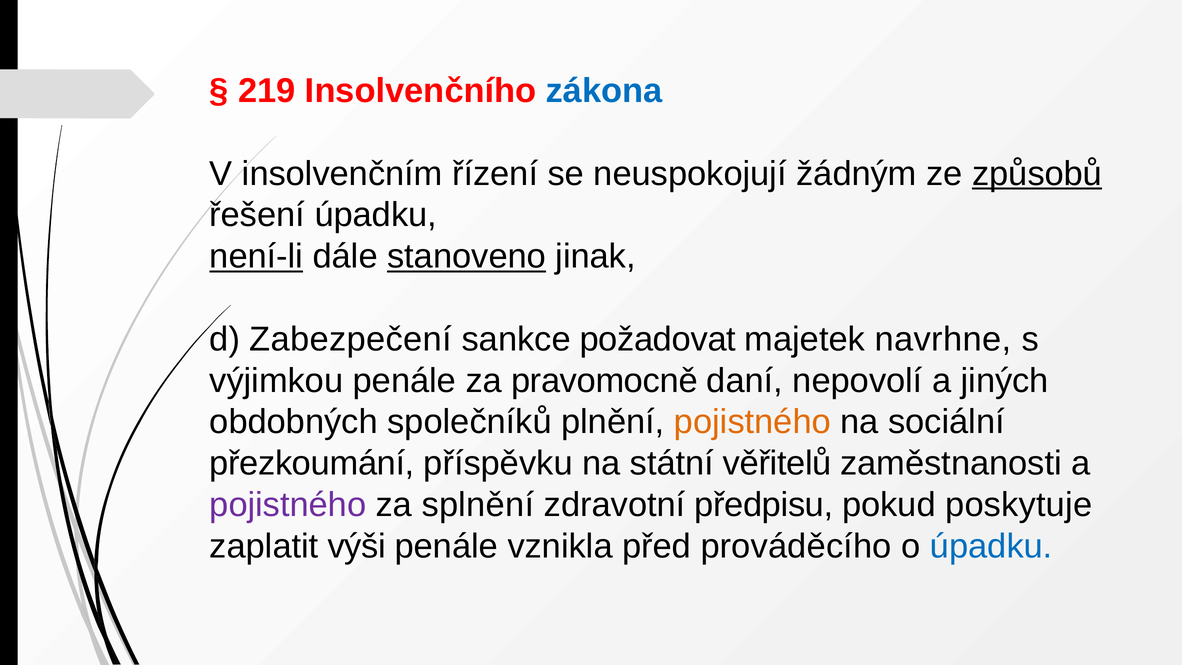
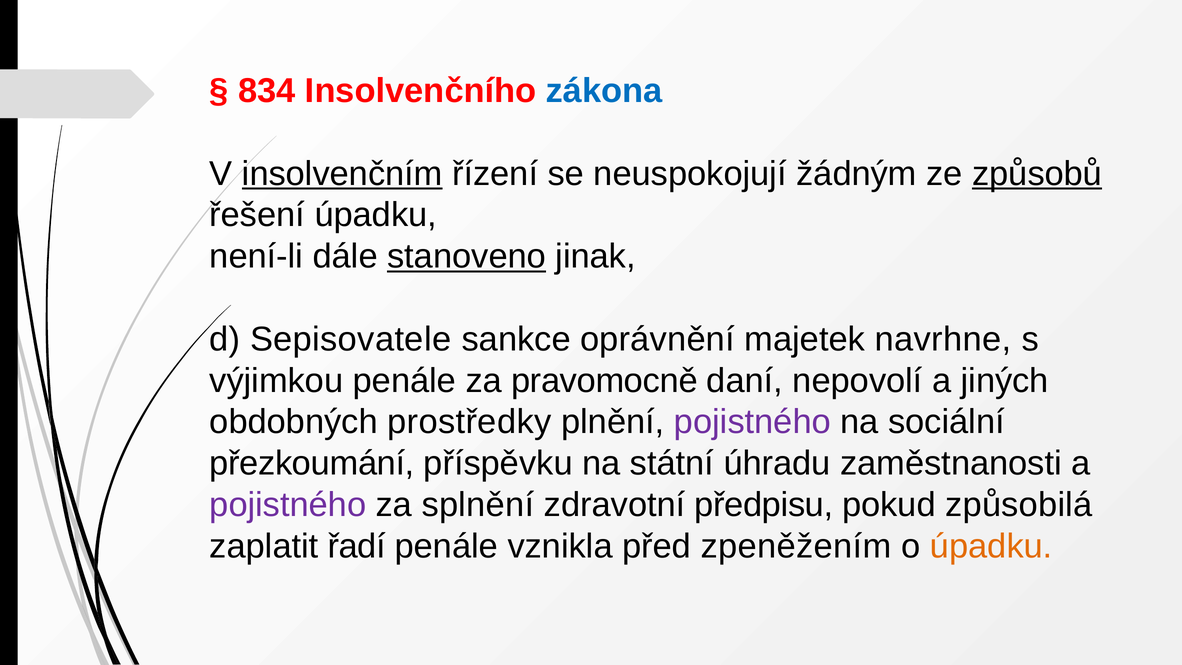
219: 219 -> 834 (267, 91)
insolvenčním underline: none -> present (342, 174)
není-li underline: present -> none (256, 256)
Zabezpečení: Zabezpečení -> Sepisovatele (351, 339)
požadovat: požadovat -> oprávnění (657, 339)
společníků: společníků -> prostředky (469, 422)
pojistného colour: orange -> purple (752, 422)
věřitelů: věřitelů -> úhradu (777, 463)
poskytuje: poskytuje -> způsobilá (1019, 505)
výši: výši -> řadí (357, 546)
prováděcího: prováděcího -> zpeněžením (796, 546)
úpadku colour: blue -> orange (991, 546)
